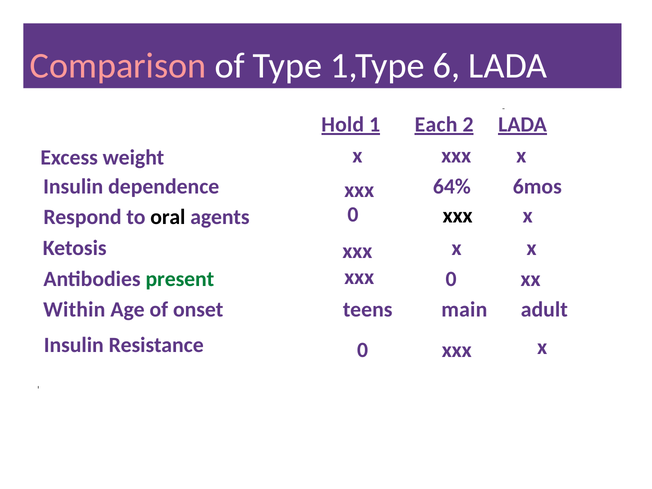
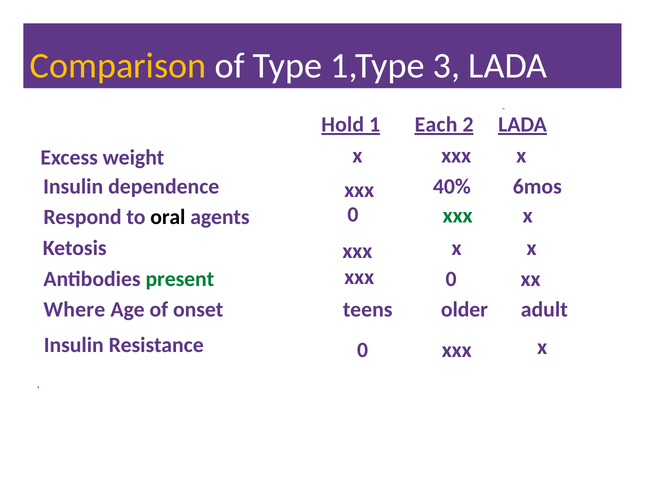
Comparison colour: pink -> yellow (118, 66)
6: 6 -> 3 (447, 66)
64%: 64% -> 40% (452, 186)
xxx colour: black -> green (458, 215)
Within: Within -> Where (74, 310)
main: main -> older (464, 310)
